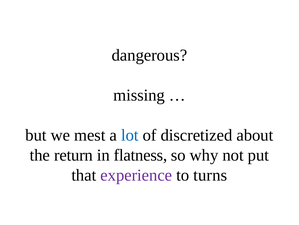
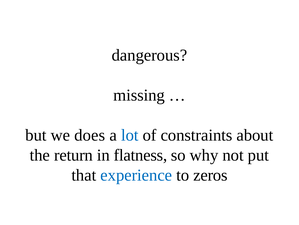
mest: mest -> does (90, 135)
discretized: discretized -> constraints (196, 135)
experience colour: purple -> blue (136, 175)
turns: turns -> zeros (210, 175)
